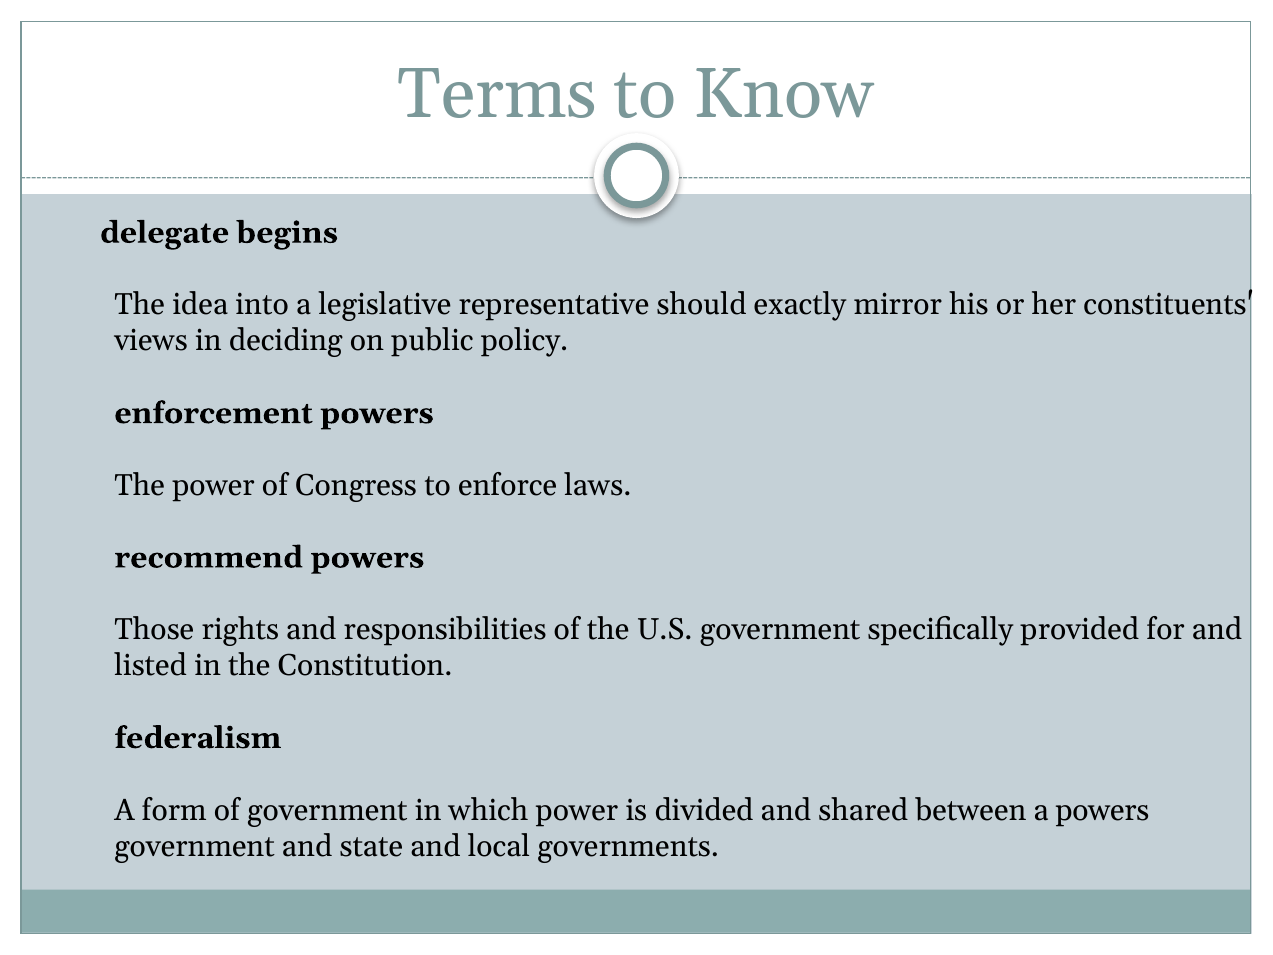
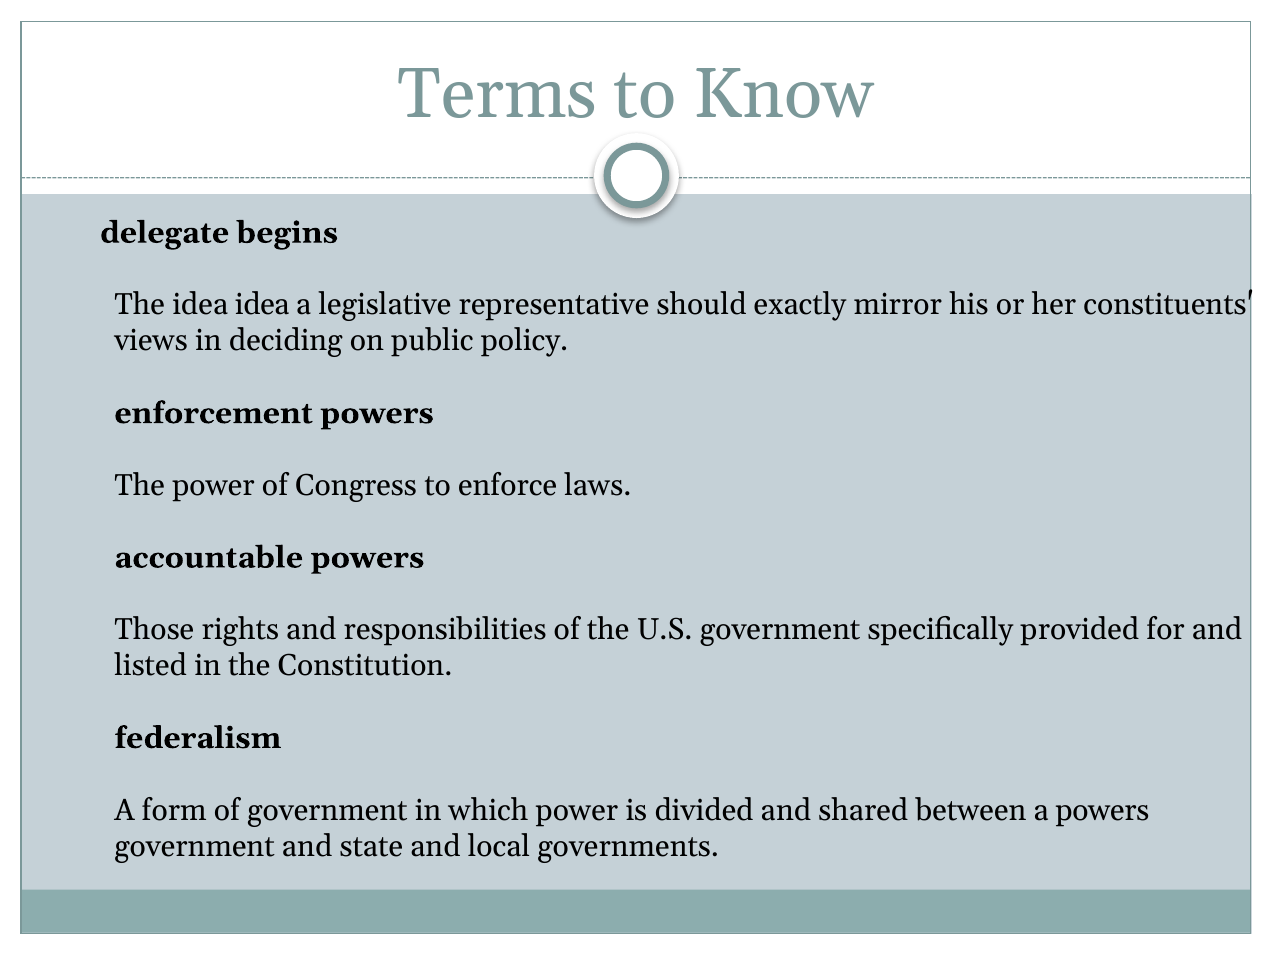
idea into: into -> idea (262, 305)
recommend: recommend -> accountable (209, 557)
